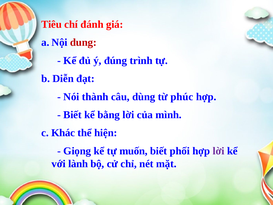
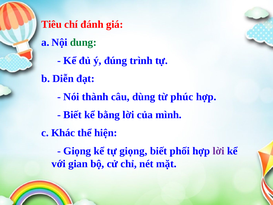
dung colour: red -> green (83, 42)
tự muốn: muốn -> giọng (133, 151)
lành: lành -> gian (78, 164)
